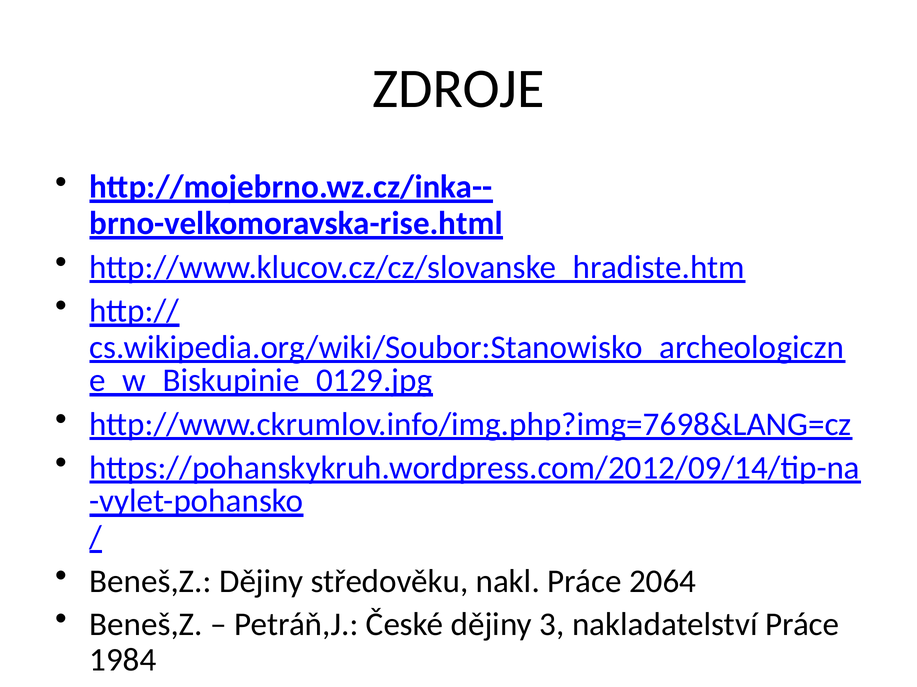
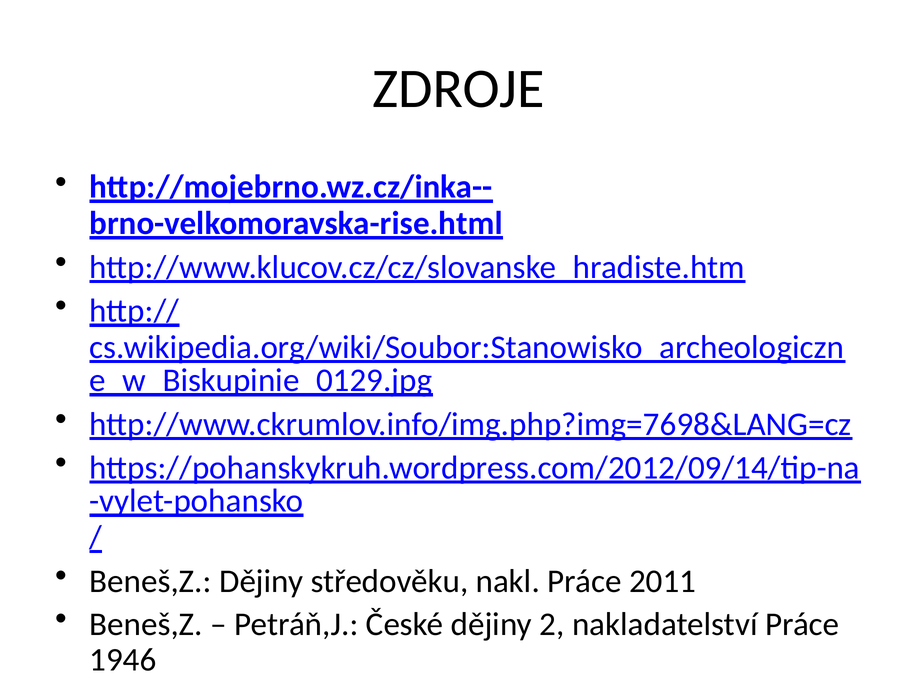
2064: 2064 -> 2011 (663, 582)
3: 3 -> 2 (552, 625)
1984: 1984 -> 1946 (123, 661)
